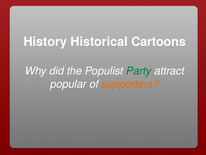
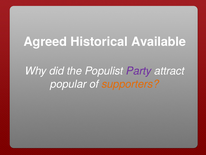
History: History -> Agreed (45, 42)
Cartoons: Cartoons -> Available (159, 42)
Party colour: green -> purple (139, 71)
